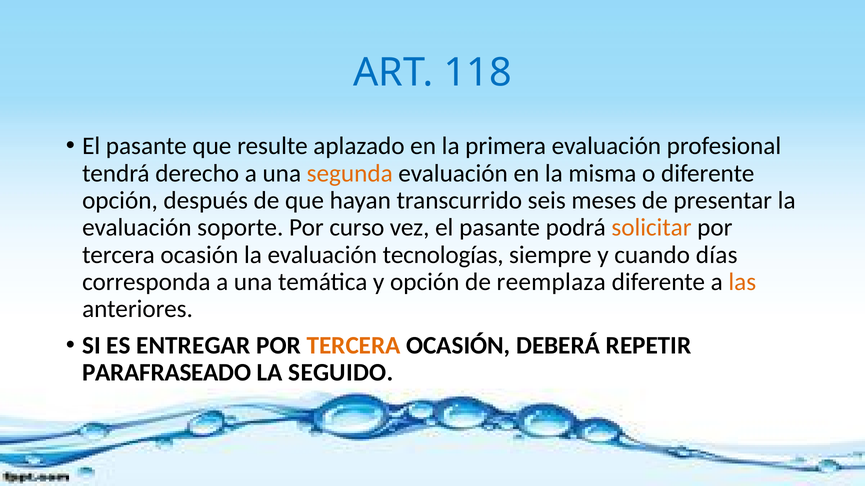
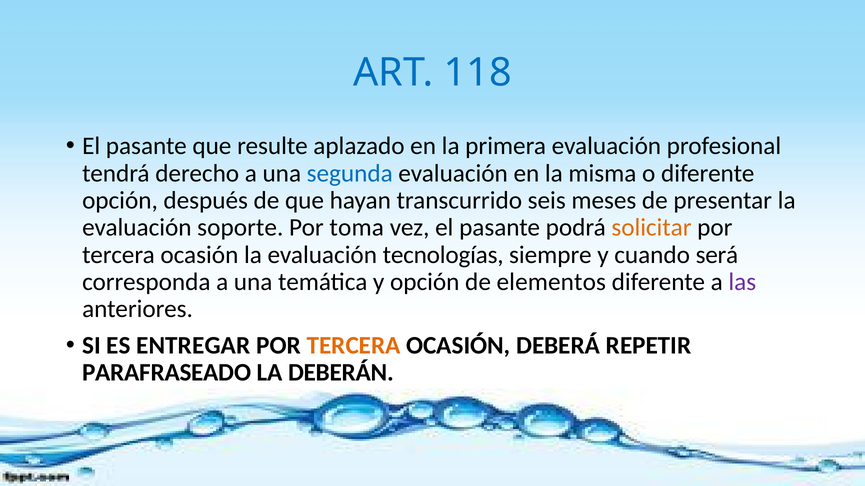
segunda colour: orange -> blue (350, 173)
curso: curso -> toma (357, 228)
días: días -> será (717, 255)
reemplaza: reemplaza -> elementos (551, 282)
las colour: orange -> purple (742, 282)
SEGUIDO: SEGUIDO -> DEBERÁN (341, 373)
